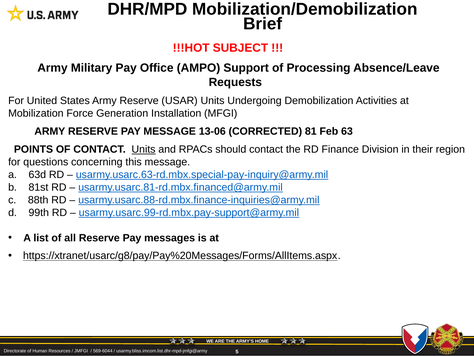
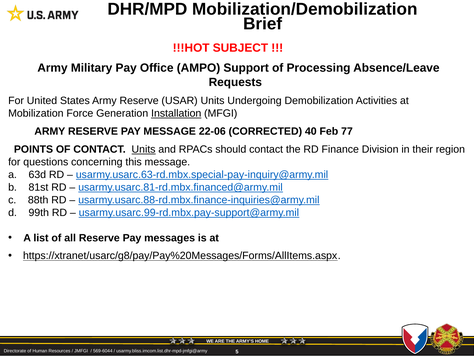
Installation underline: none -> present (176, 113)
13-06: 13-06 -> 22-06 (212, 131)
81: 81 -> 40 (311, 131)
63: 63 -> 77 (347, 131)
